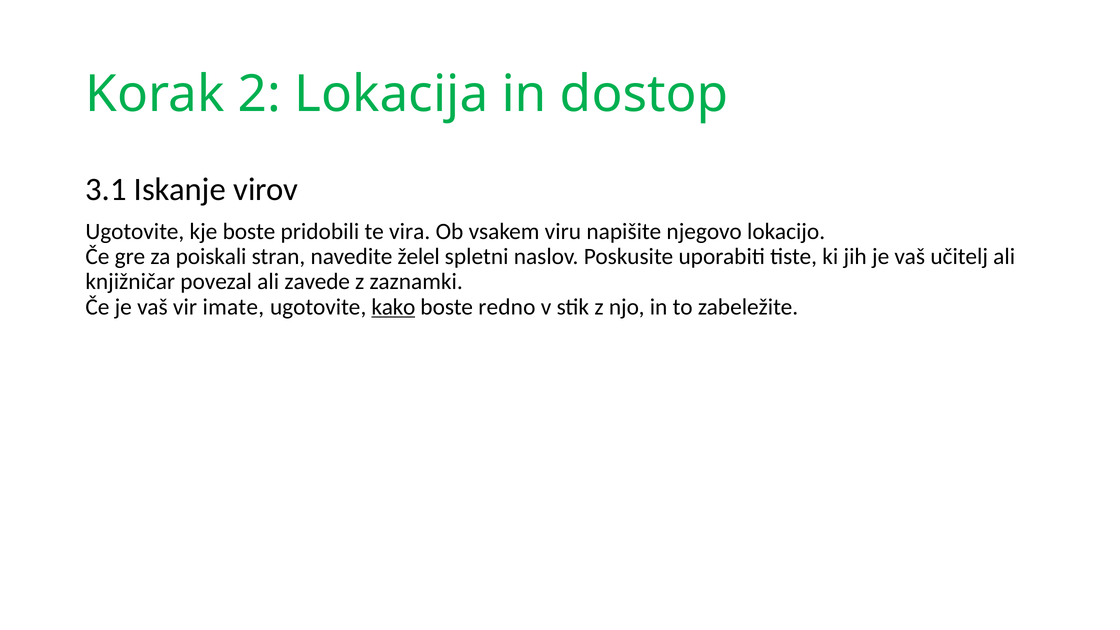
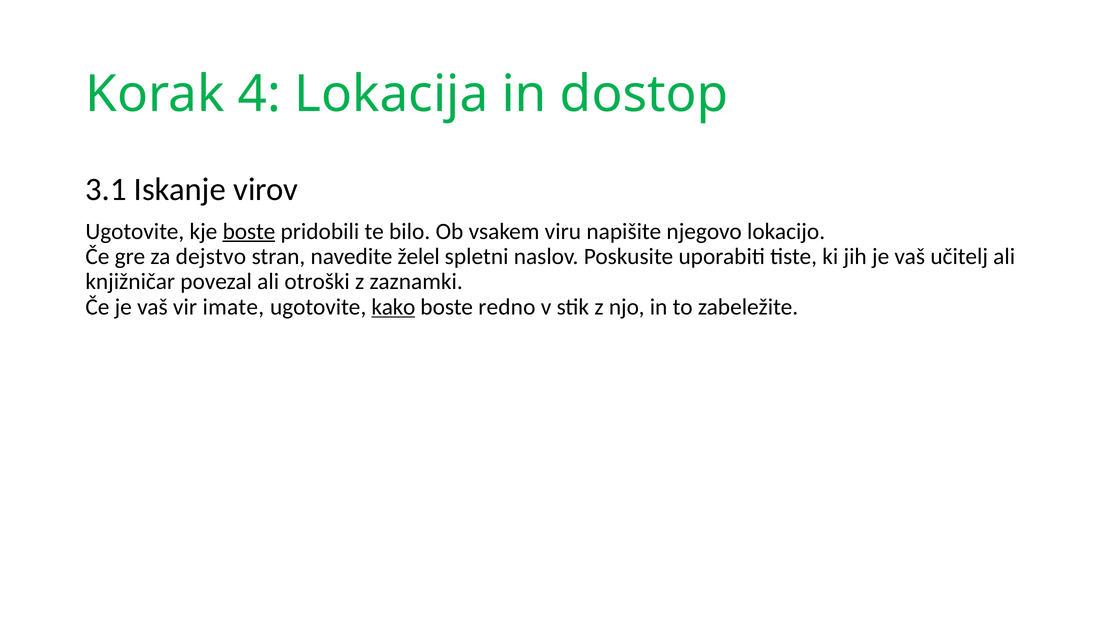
2: 2 -> 4 (259, 94)
boste underline: none -> present (249, 231)
vira: vira -> bilo (410, 231)
poiskali: poiskali -> dejstvo (211, 257)
zavede: zavede -> otroški (317, 282)
